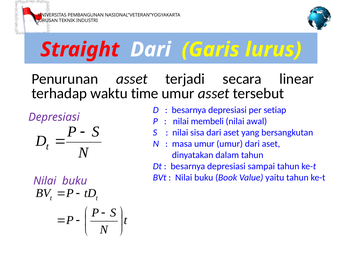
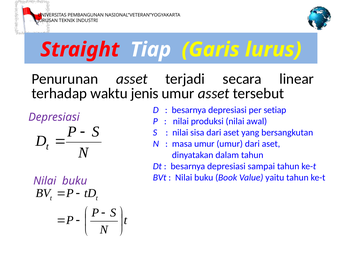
Straight Dari: Dari -> Tiap (151, 50)
time: time -> jenis (145, 93)
membeli: membeli -> produksi (207, 121)
